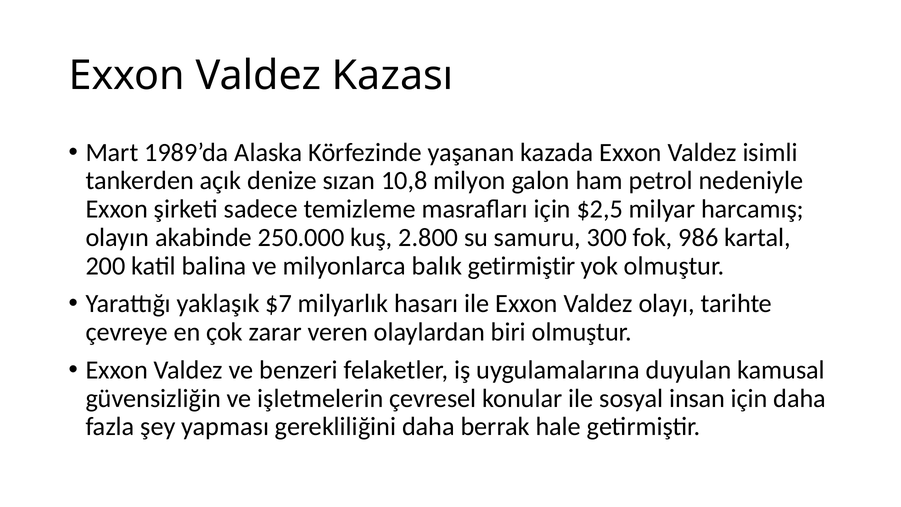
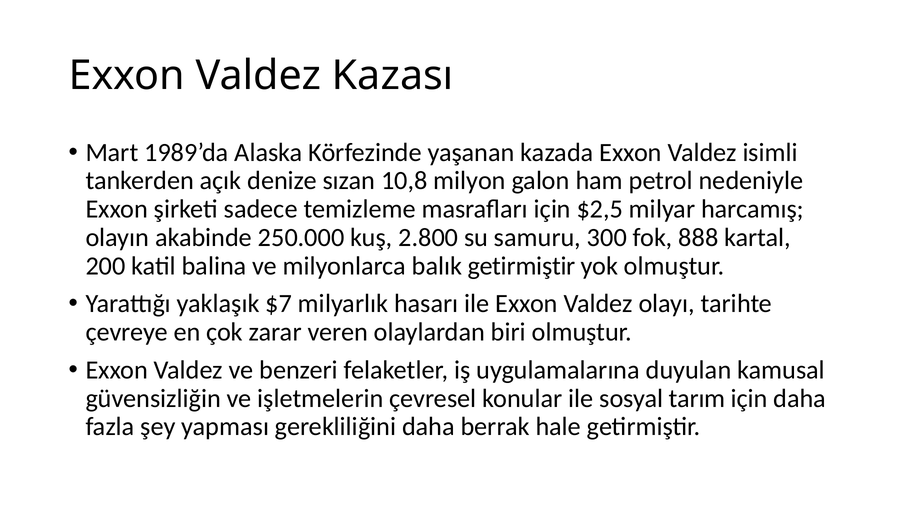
986: 986 -> 888 (698, 237)
insan: insan -> tarım (697, 398)
